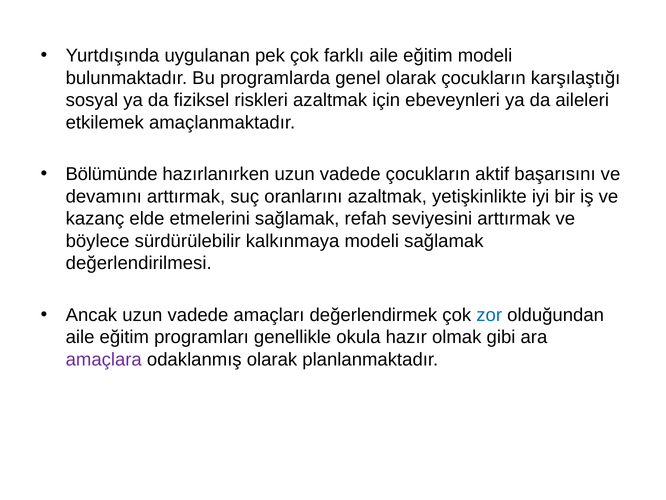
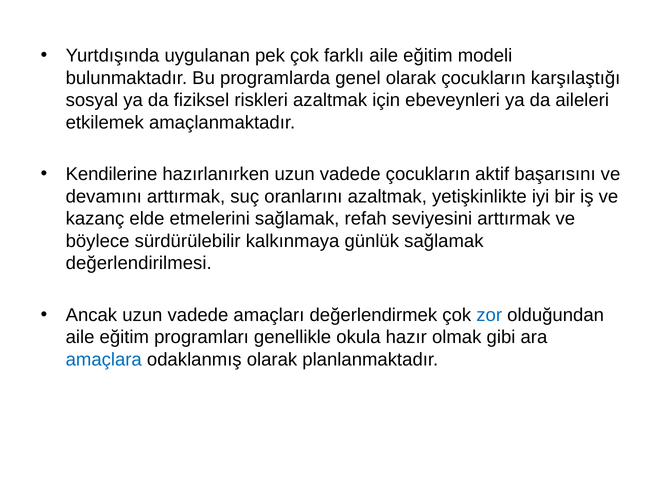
Bölümünde: Bölümünde -> Kendilerine (112, 174)
kalkınmaya modeli: modeli -> günlük (372, 241)
amaçlara colour: purple -> blue (104, 359)
